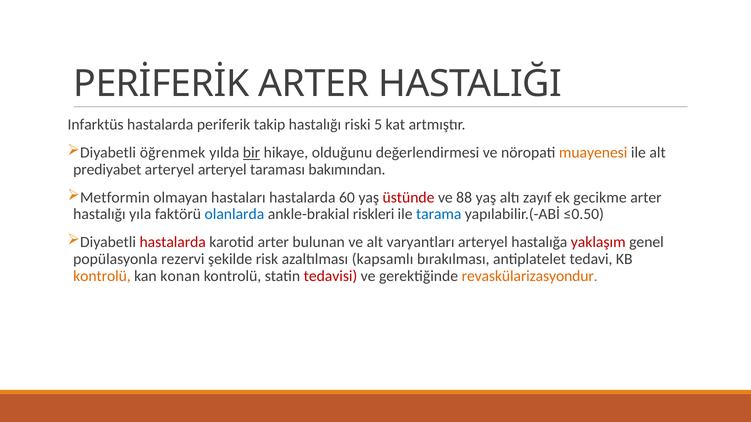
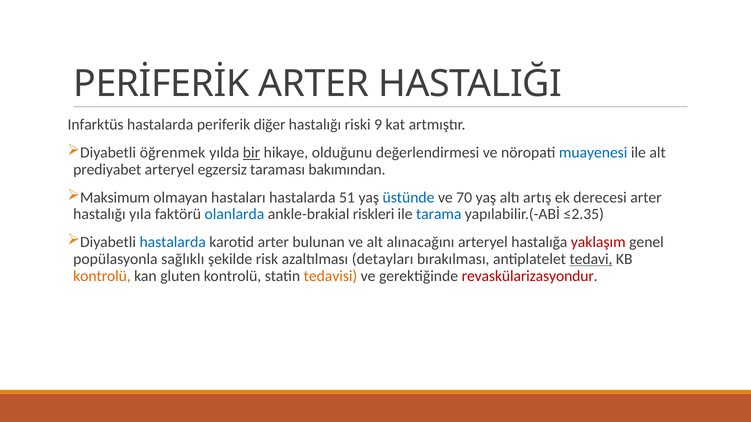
takip: takip -> diğer (270, 125)
5: 5 -> 9 (378, 125)
muayenesi colour: orange -> blue (593, 153)
arteryel arteryel: arteryel -> egzersiz (222, 170)
Metformin: Metformin -> Maksimum (115, 198)
60: 60 -> 51 (347, 198)
üstünde colour: red -> blue (409, 198)
88: 88 -> 70 (464, 198)
zayıf: zayıf -> artış (537, 198)
gecikme: gecikme -> derecesi (600, 198)
≤0.50: ≤0.50 -> ≤2.35 (584, 214)
hastalarda colour: red -> blue (173, 242)
varyantları: varyantları -> alınacağını (420, 242)
rezervi: rezervi -> sağlıklı (183, 259)
kapsamlı: kapsamlı -> detayları (383, 259)
tedavi underline: none -> present (591, 259)
konan: konan -> gluten (180, 276)
tedavisi colour: red -> orange (330, 276)
revaskülarizasyondur colour: orange -> red (530, 276)
